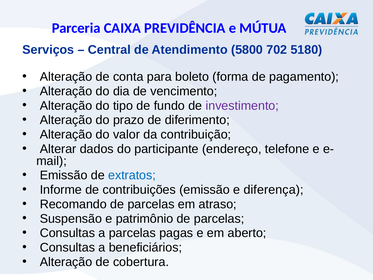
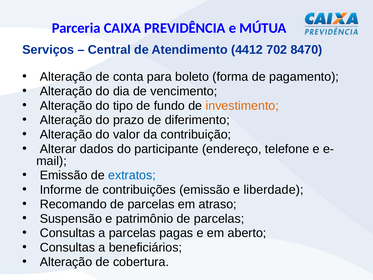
5800: 5800 -> 4412 (247, 50)
5180: 5180 -> 8470 (306, 50)
investimento colour: purple -> orange (242, 106)
diferença: diferença -> liberdade (274, 190)
